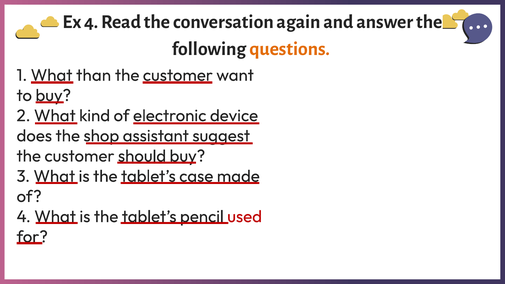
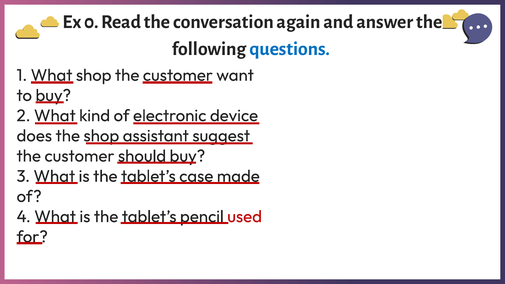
Ex 4: 4 -> 0 (91, 22)
questions colour: orange -> blue (290, 49)
than: than -> shop (94, 75)
